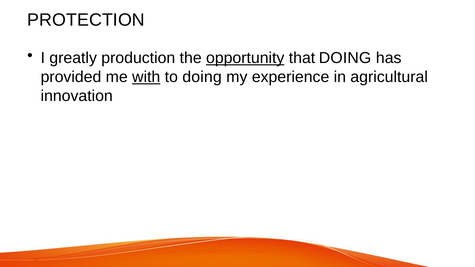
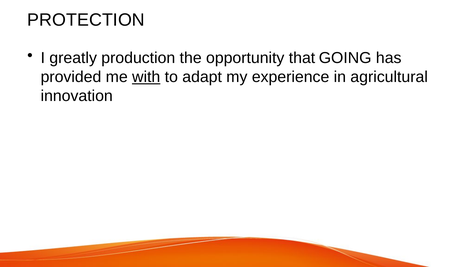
opportunity underline: present -> none (245, 58)
that DOING: DOING -> GOING (345, 58)
to doing: doing -> adapt (202, 77)
